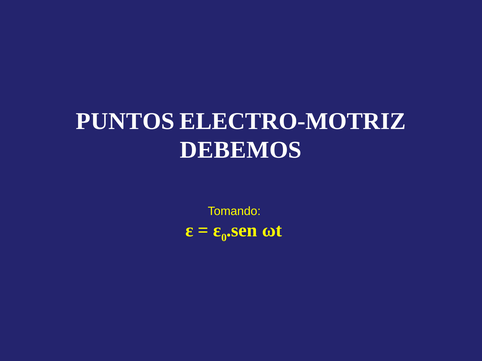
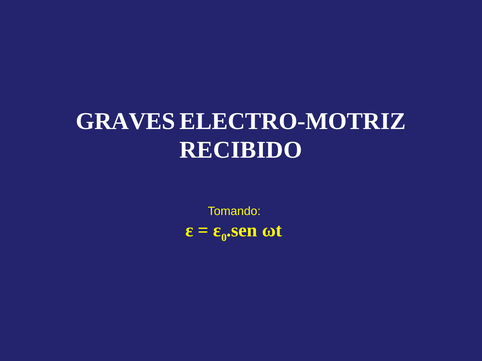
PUNTOS: PUNTOS -> GRAVES (126, 121)
DEBEMOS: DEBEMOS -> RECIBIDO (241, 150)
